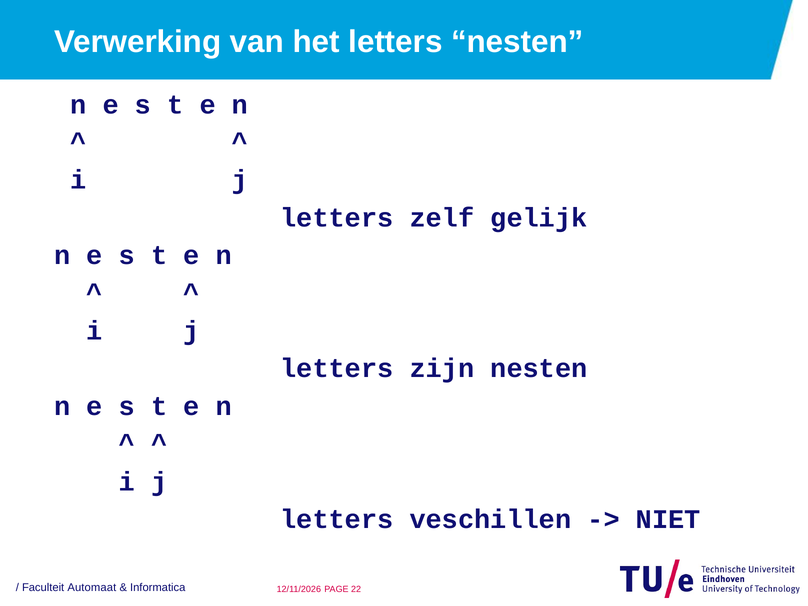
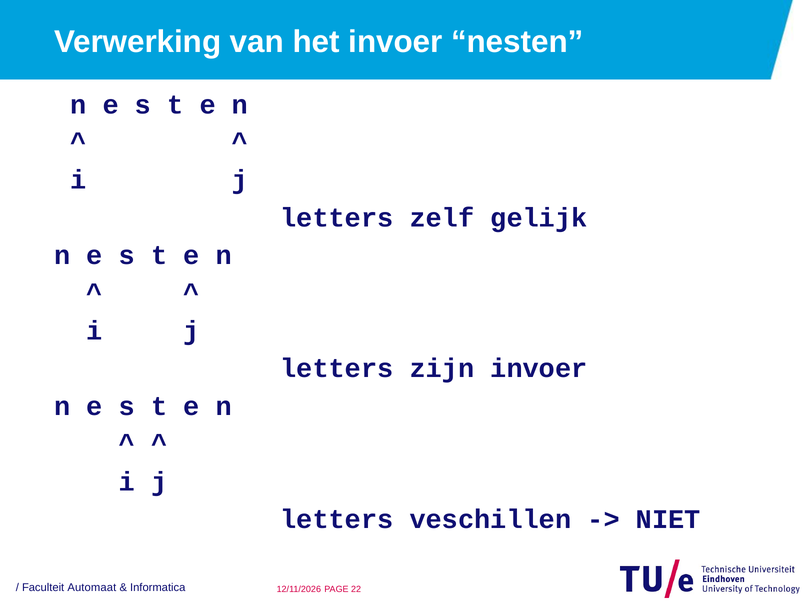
het letters: letters -> invoer (395, 42)
zijn nesten: nesten -> invoer (539, 369)
